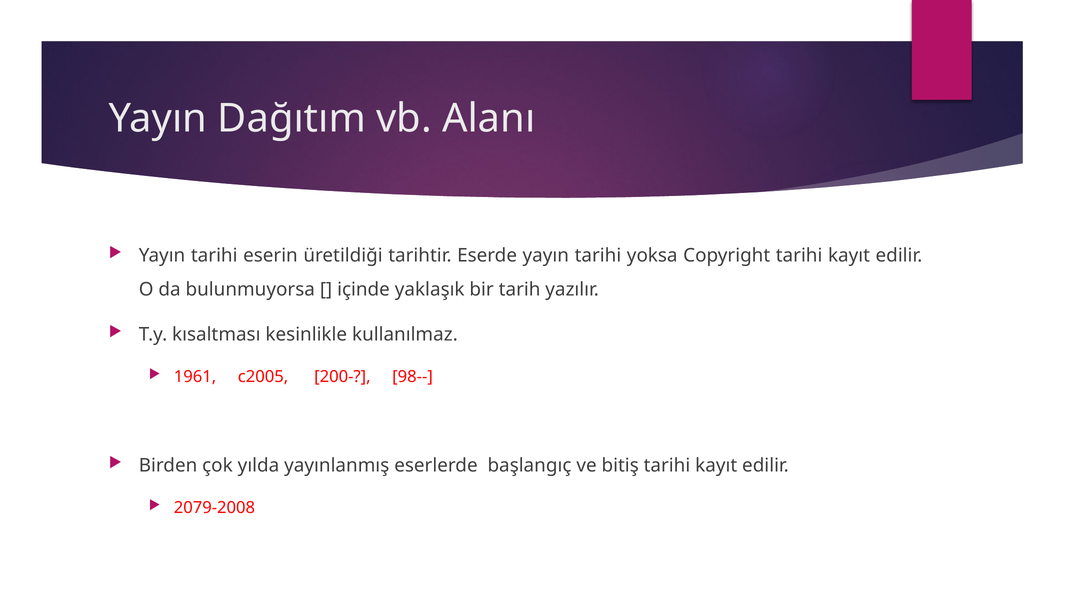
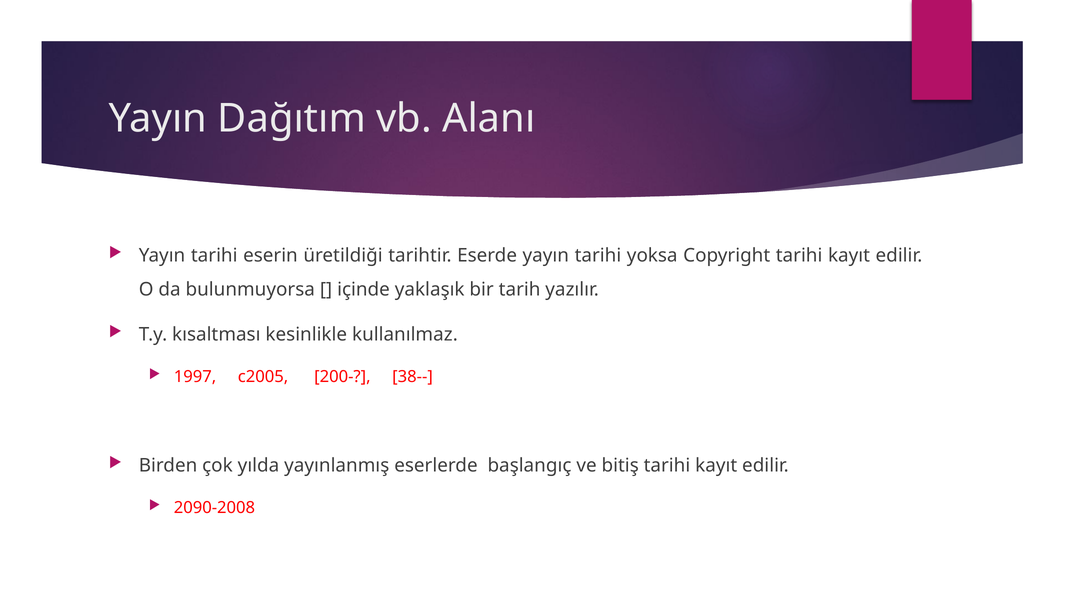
1961: 1961 -> 1997 (195, 377)
98--: 98-- -> 38-- (413, 377)
2079-2008: 2079-2008 -> 2090-2008 (214, 508)
